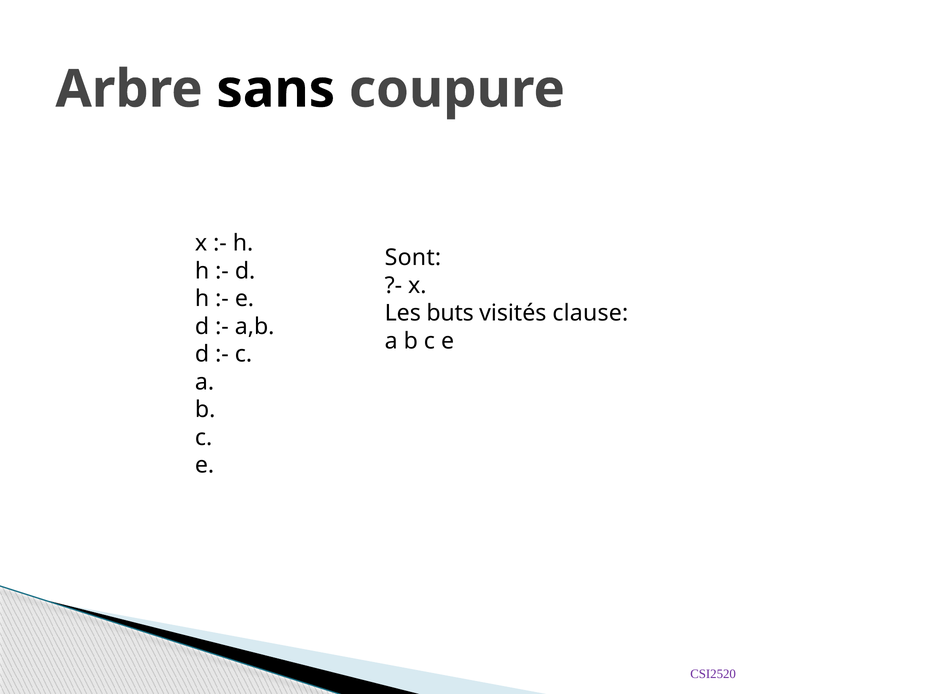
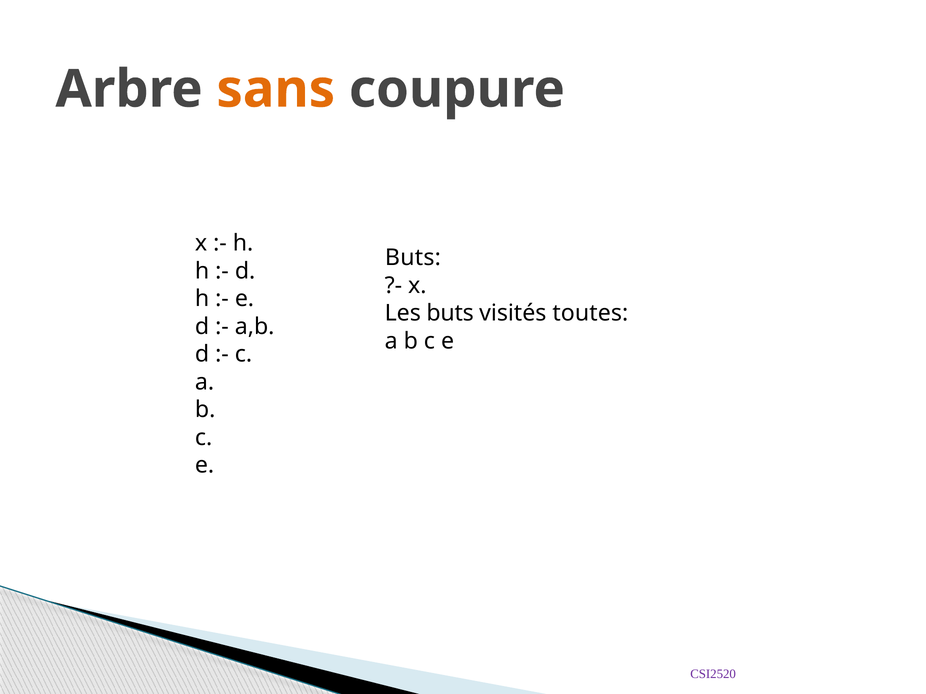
sans colour: black -> orange (276, 89)
Sont: Sont -> Buts (413, 258)
clause: clause -> toutes (590, 314)
